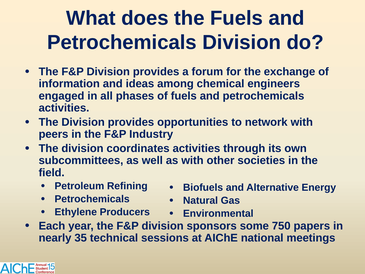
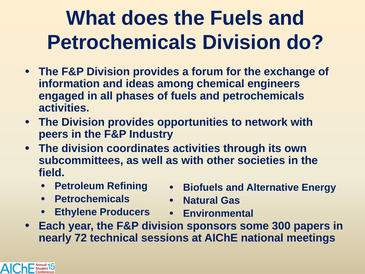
750: 750 -> 300 (281, 226)
35: 35 -> 72 (81, 238)
